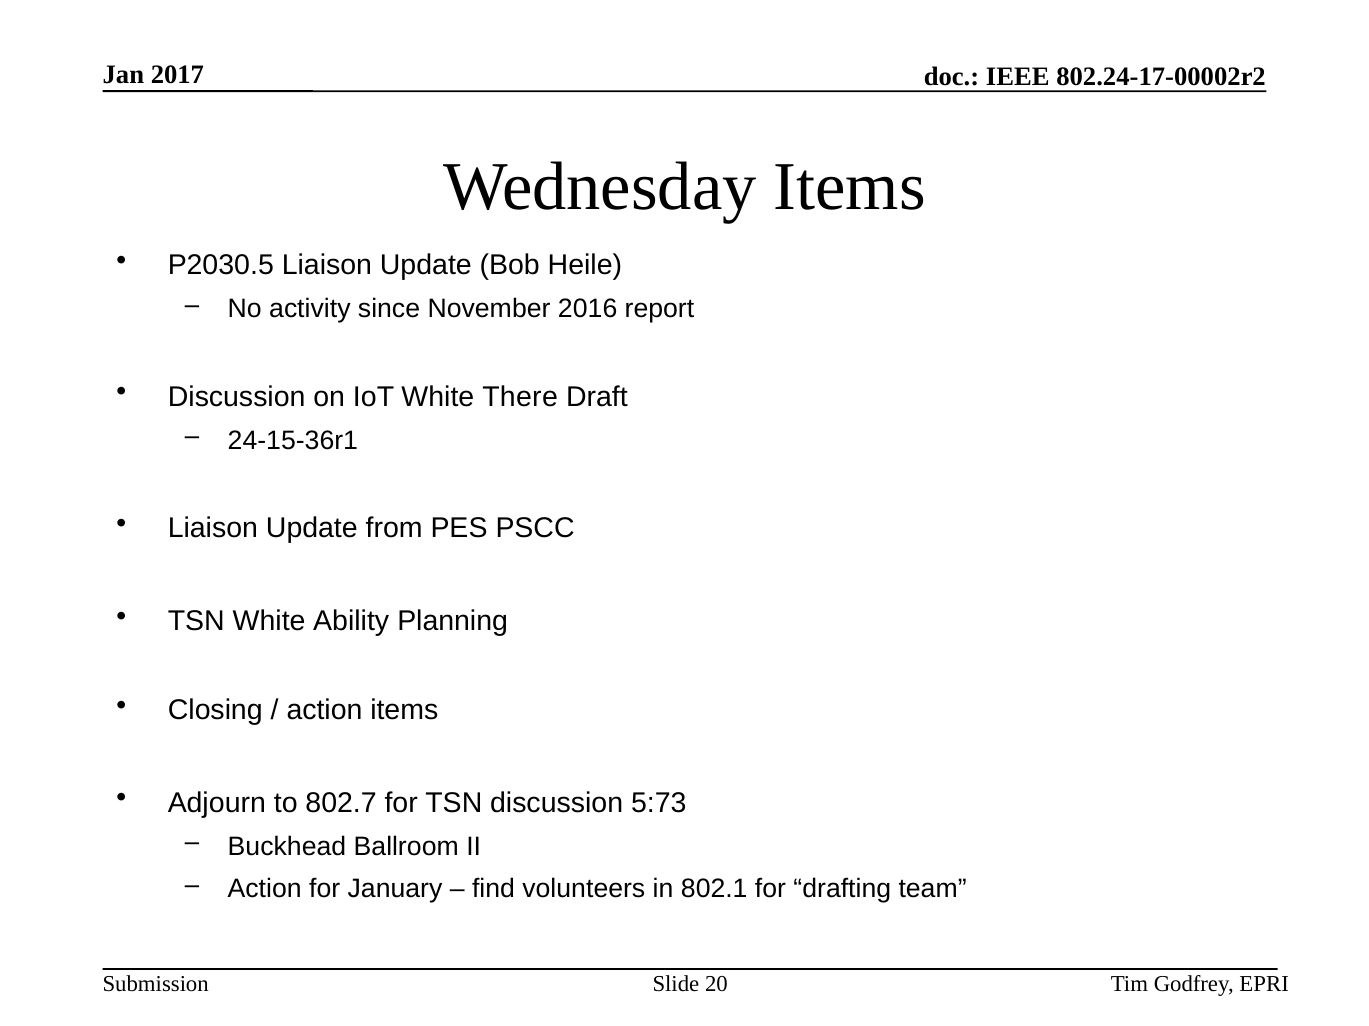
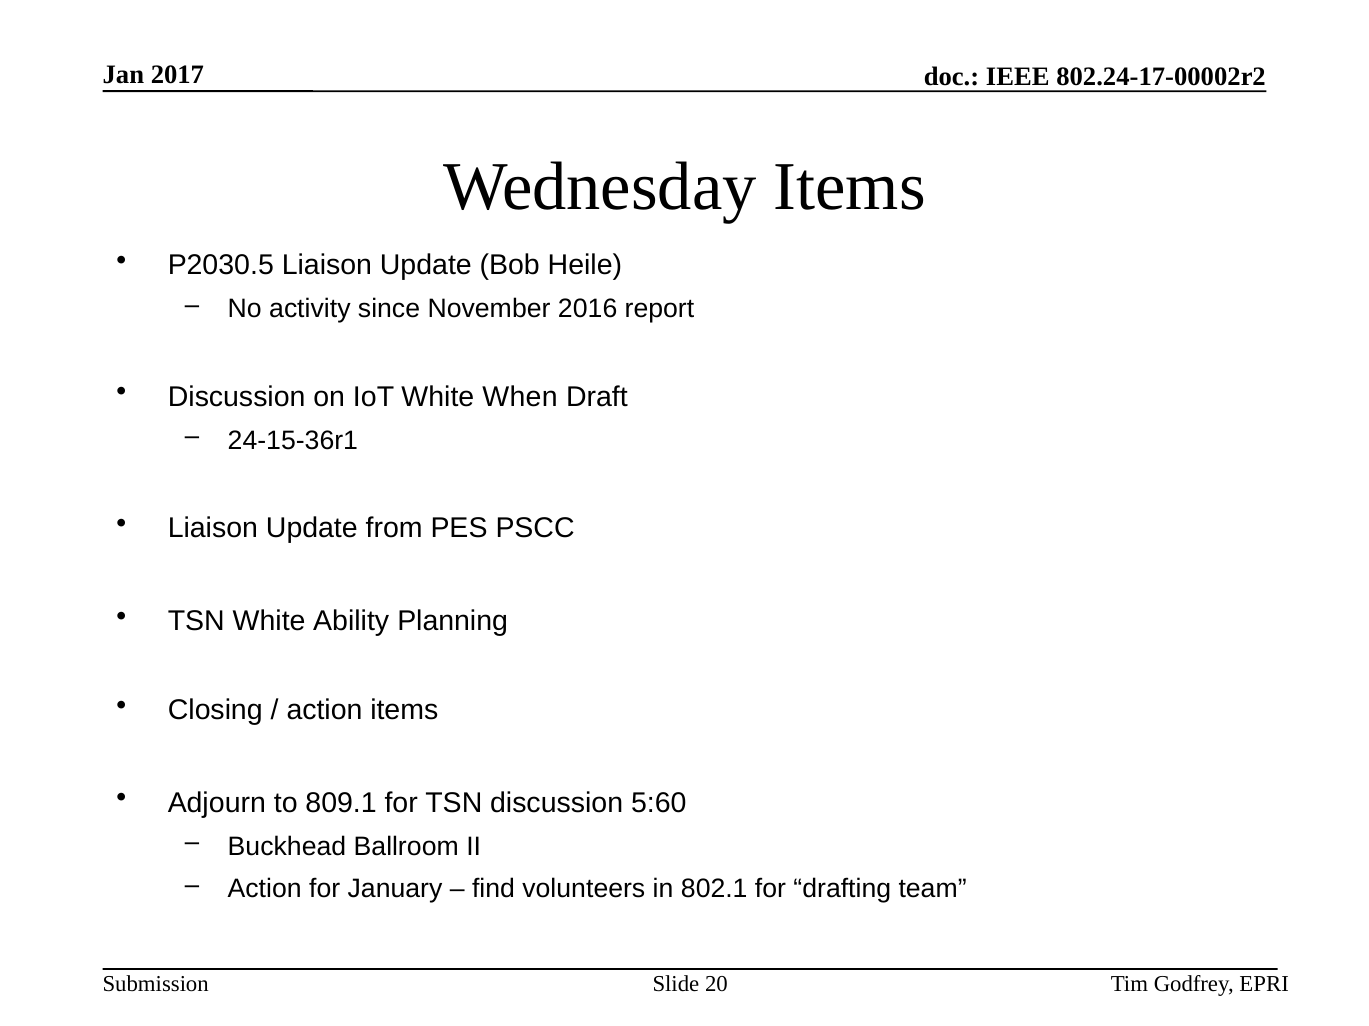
There: There -> When (520, 397)
802.7: 802.7 -> 809.1 (341, 804)
5:73: 5:73 -> 5:60 (659, 804)
